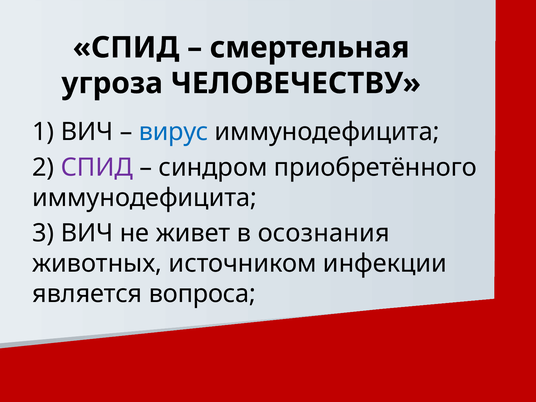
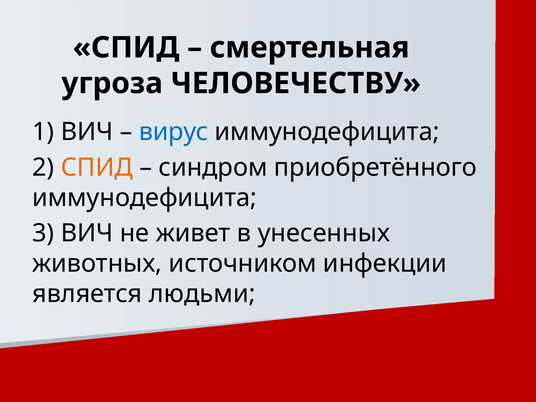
СПИД colour: purple -> orange (97, 167)
осознания: осознания -> унесенных (324, 233)
вопроса: вопроса -> людьми (202, 294)
